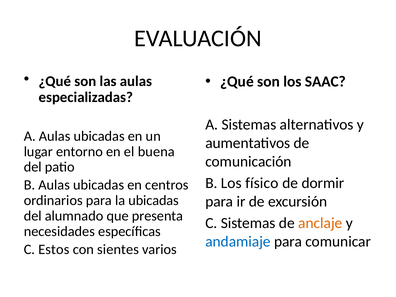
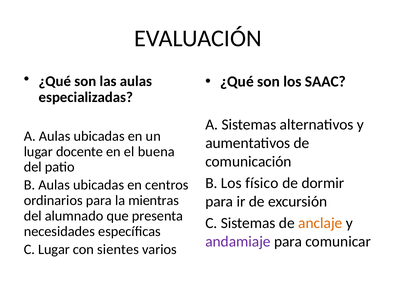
entorno: entorno -> docente (79, 152)
la ubicadas: ubicadas -> mientras (154, 200)
andamiaje colour: blue -> purple (238, 241)
C Estos: Estos -> Lugar (54, 249)
